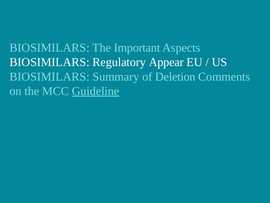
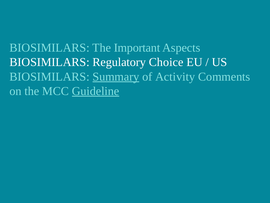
Appear: Appear -> Choice (166, 62)
Summary underline: none -> present (116, 76)
Deletion: Deletion -> Activity (175, 76)
